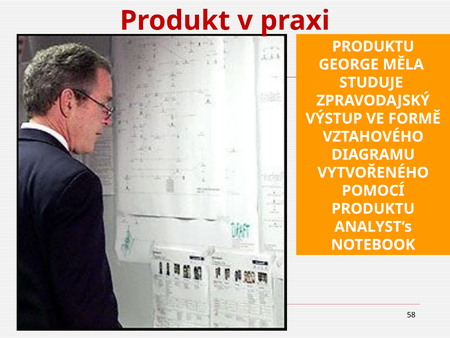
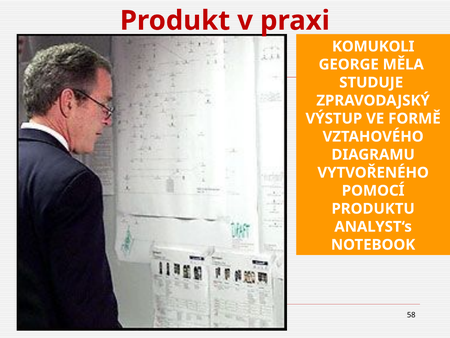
PRODUKTU: PRODUKTU -> KOMUKOLI (373, 46)
